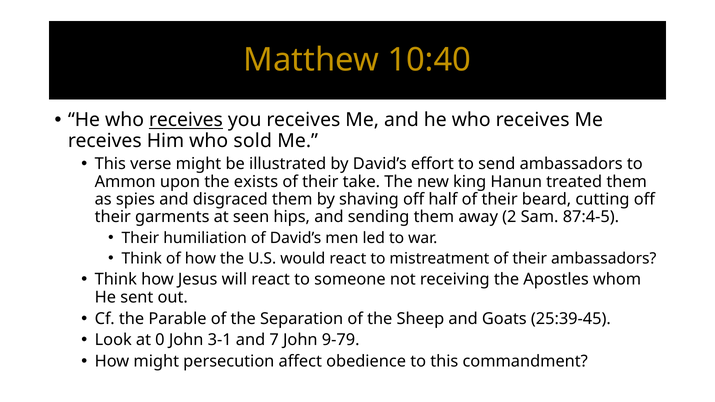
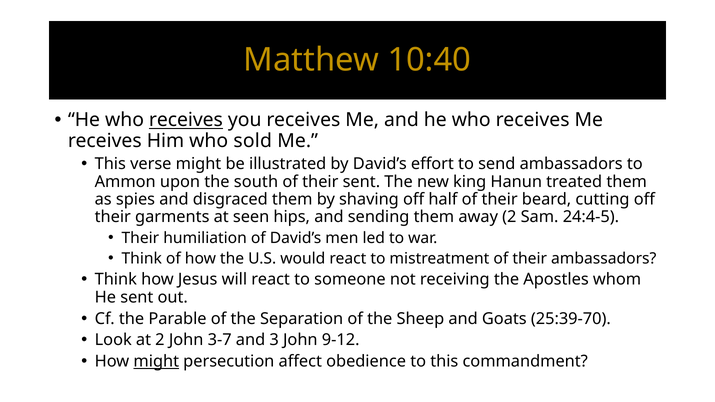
exists: exists -> south (256, 182)
their take: take -> sent (361, 182)
87:4-5: 87:4-5 -> 24:4-5 (591, 217)
25:39-45: 25:39-45 -> 25:39-70 (571, 319)
at 0: 0 -> 2 (160, 340)
3-1: 3-1 -> 3-7 (220, 340)
7: 7 -> 3 (274, 340)
9-79: 9-79 -> 9-12 (341, 340)
might underline: none -> present (156, 362)
